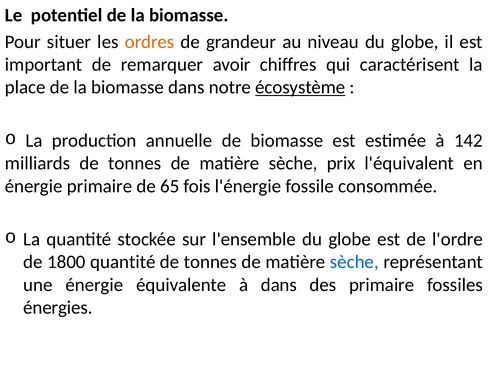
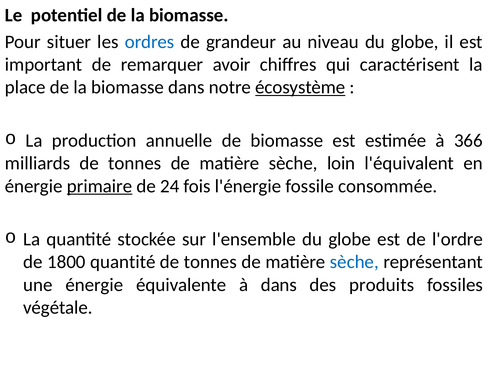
ordres colour: orange -> blue (150, 42)
142: 142 -> 366 (468, 141)
prix: prix -> loin (341, 163)
primaire underline: none -> present (100, 186)
65: 65 -> 24 (170, 186)
des primaire: primaire -> produits (382, 285)
énergies: énergies -> végétale (58, 308)
